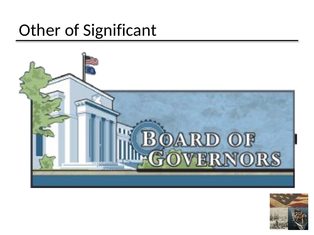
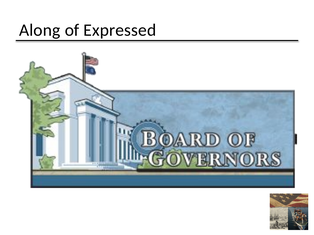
Other: Other -> Along (40, 30)
Significant: Significant -> Expressed (120, 30)
